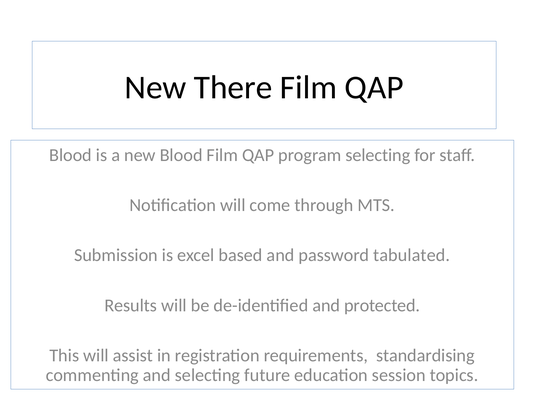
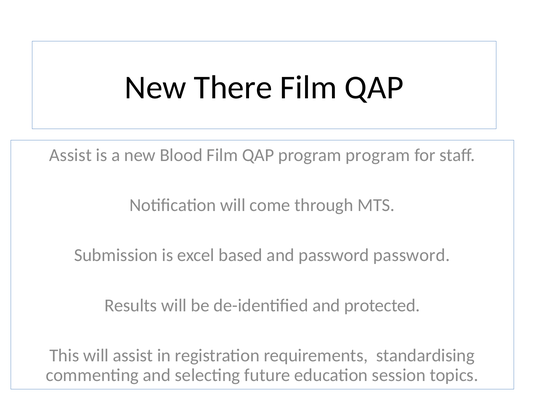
Blood: Blood -> Assist (70, 155)
program selecting: selecting -> program (378, 155)
password tabulated: tabulated -> password (412, 256)
